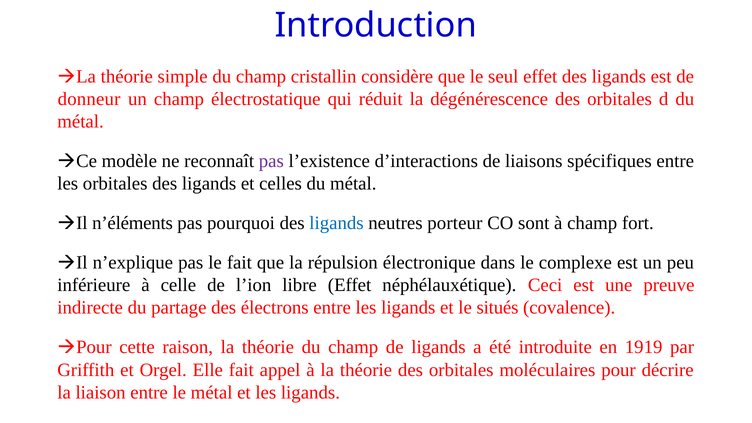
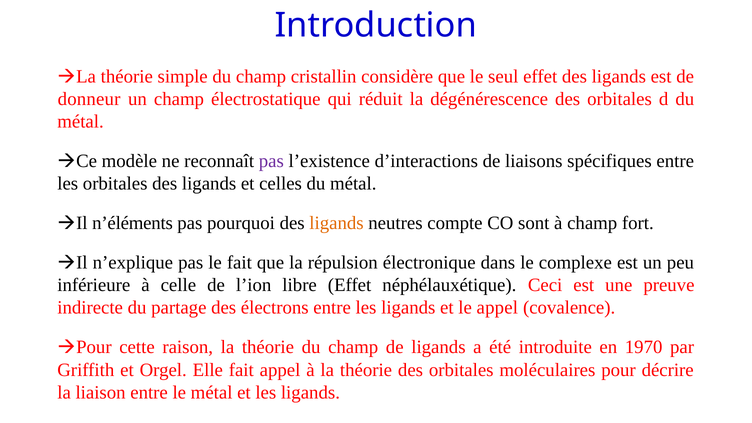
ligands colour: blue -> orange (336, 223)
porteur: porteur -> compte (455, 223)
le situés: situés -> appel (497, 308)
1919: 1919 -> 1970 (644, 347)
